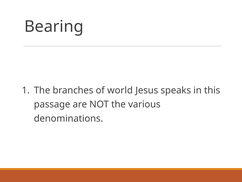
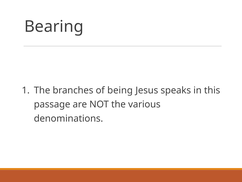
world: world -> being (120, 90)
